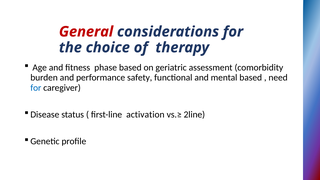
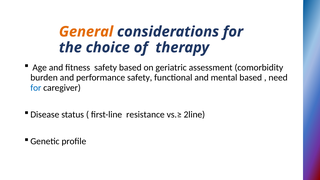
General colour: red -> orange (86, 32)
fitness phase: phase -> safety (106, 68)
activation: activation -> resistance (145, 115)
